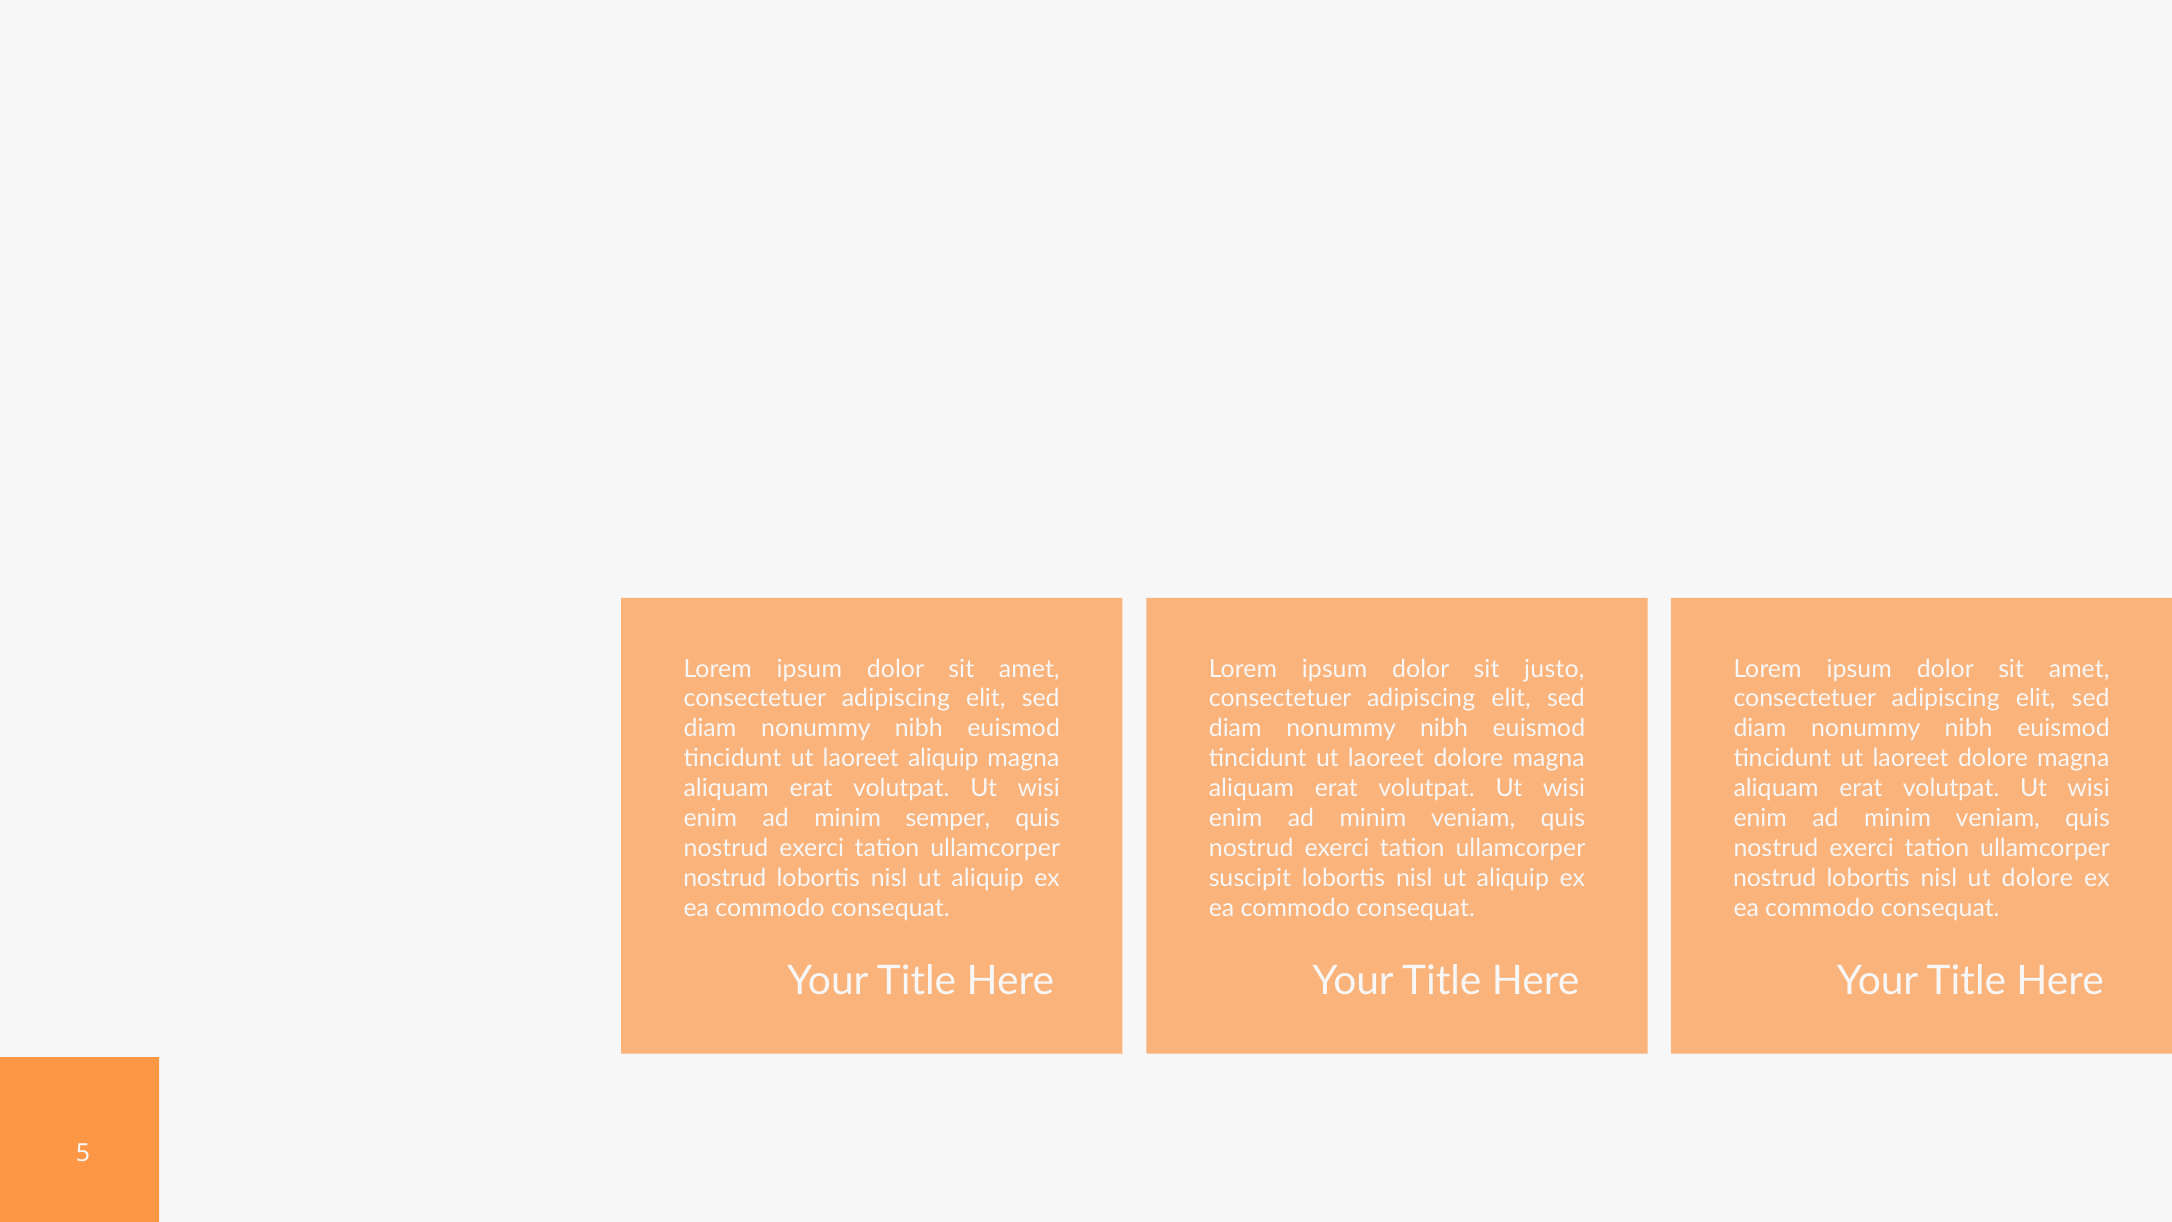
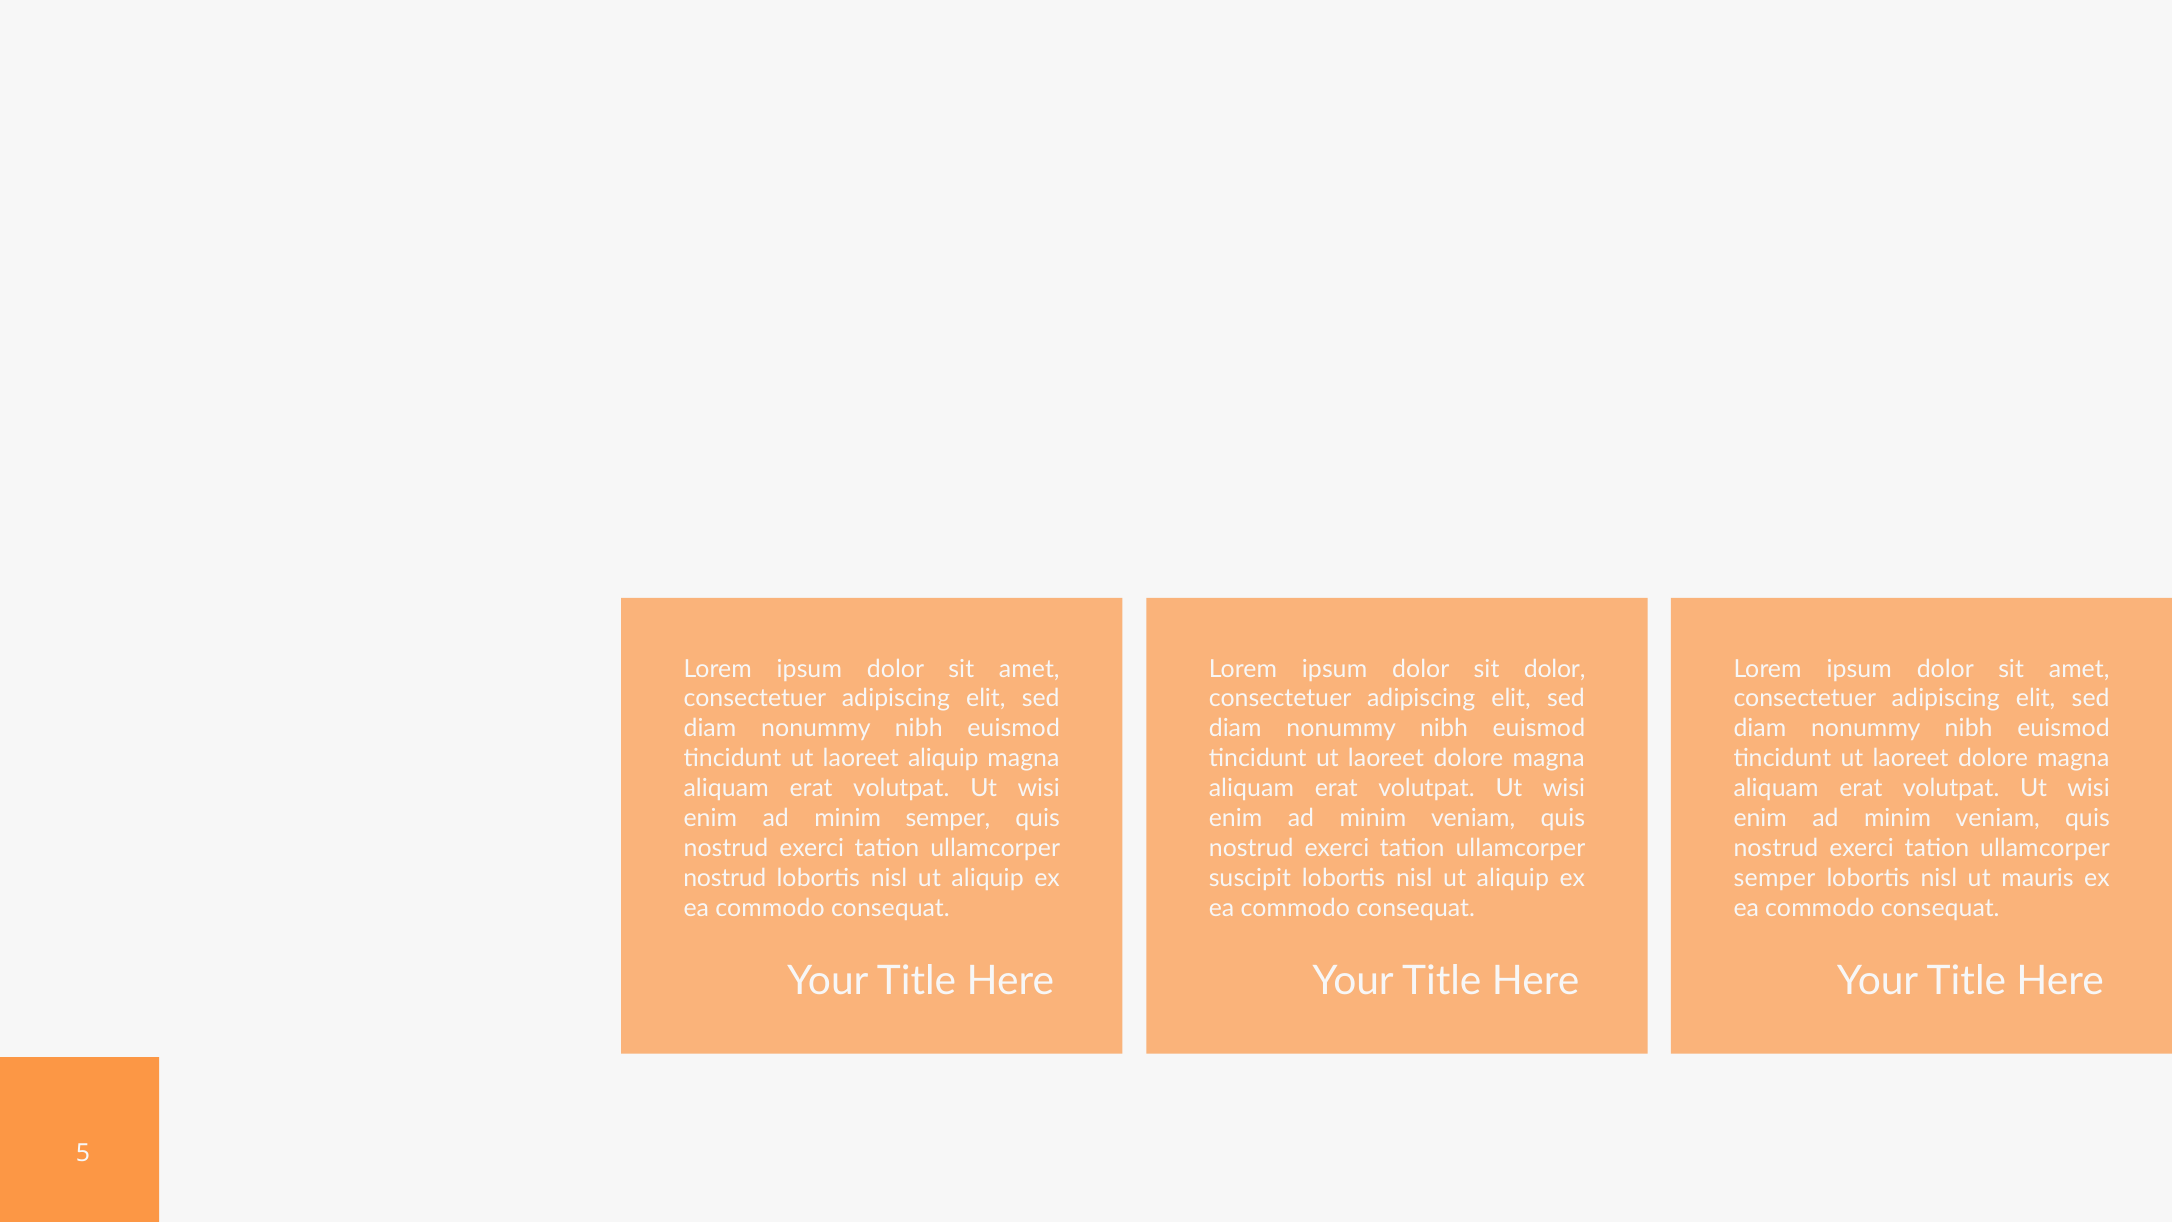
sit justo: justo -> dolor (1555, 669)
nostrud: nostrud -> semper (1774, 878)
ut dolore: dolore -> mauris (2037, 878)
